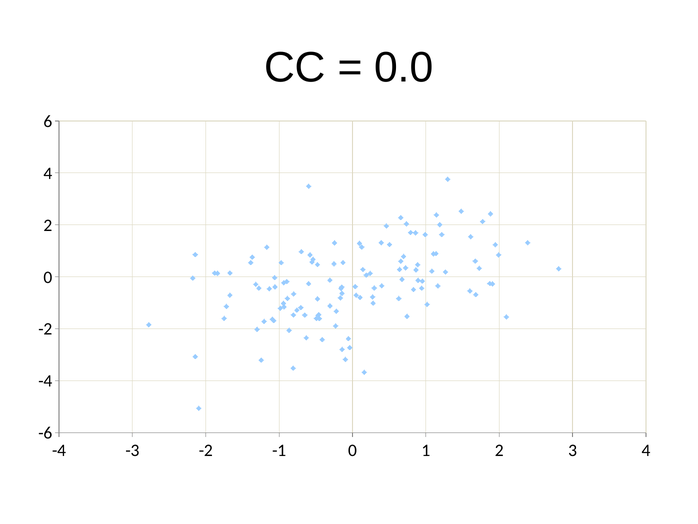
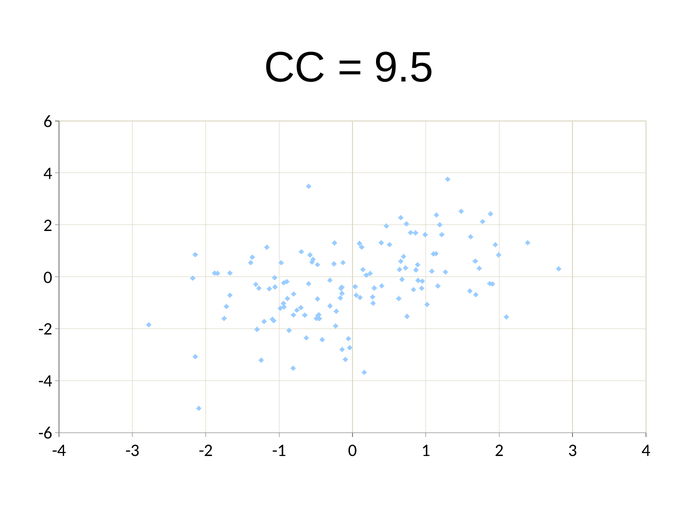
0.0: 0.0 -> 9.5 (404, 68)
